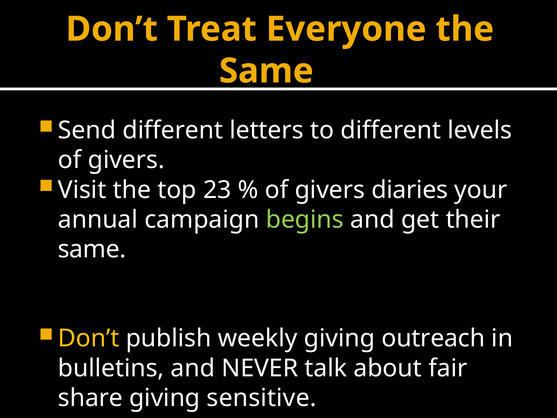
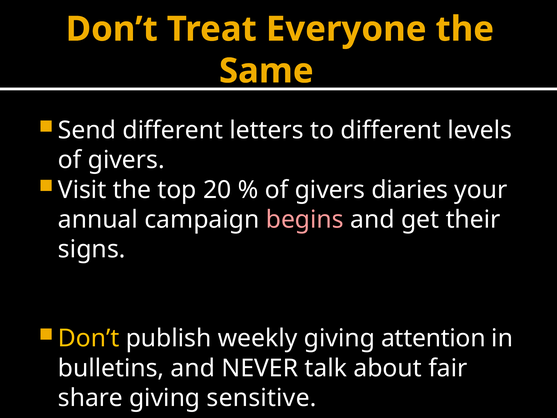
23: 23 -> 20 (217, 190)
begins colour: light green -> pink (305, 219)
same: same -> signs (92, 249)
outreach: outreach -> attention (433, 338)
